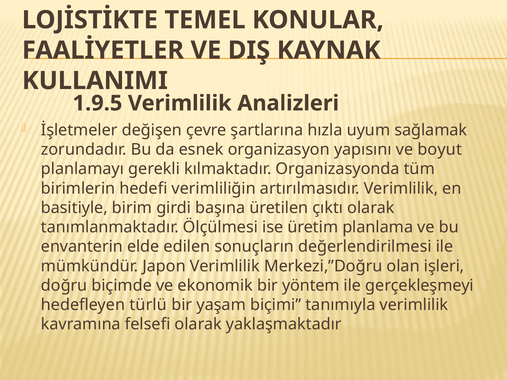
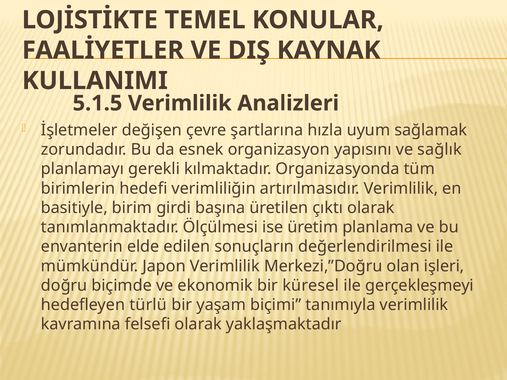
1.9.5: 1.9.5 -> 5.1.5 (97, 103)
boyut: boyut -> sağlık (440, 150)
yöntem: yöntem -> küresel (311, 286)
